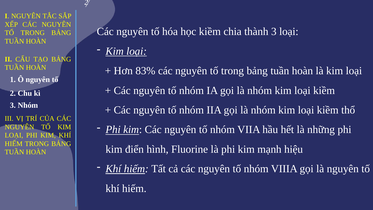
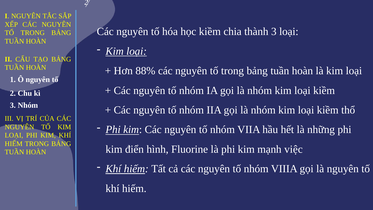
83%: 83% -> 88% (145, 71)
hiệu: hiệu -> việc (294, 149)
